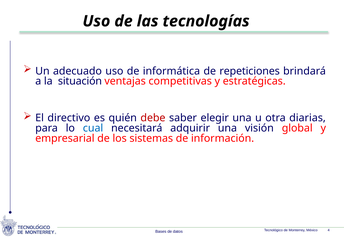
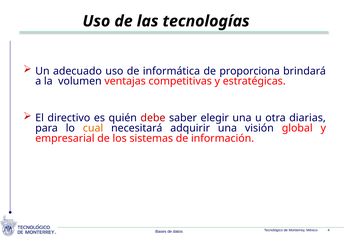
repeticiones: repeticiones -> proporciona (250, 71)
situación: situación -> volumen (80, 81)
cual colour: blue -> orange (93, 128)
